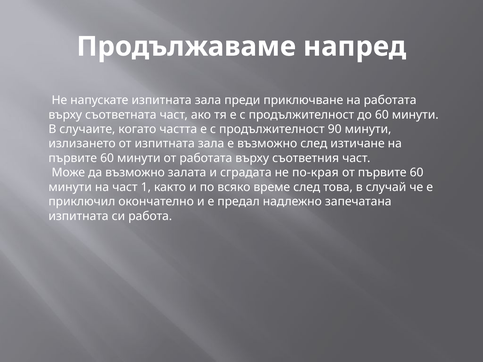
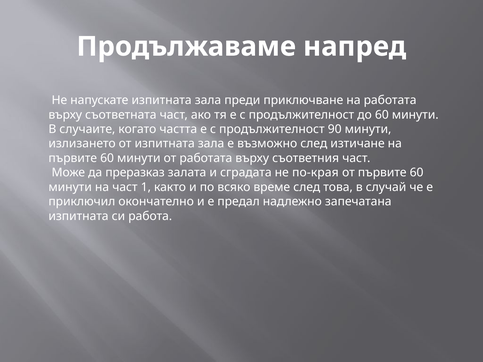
да възможно: възможно -> преразказ (135, 173)
